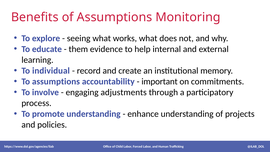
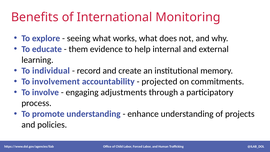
of Assumptions: Assumptions -> International (115, 17)
To assumptions: assumptions -> involvement (56, 81)
important: important -> projected (159, 81)
